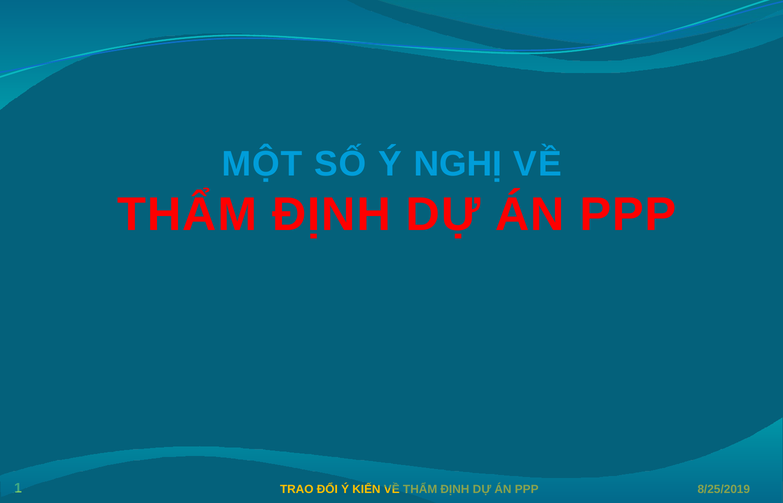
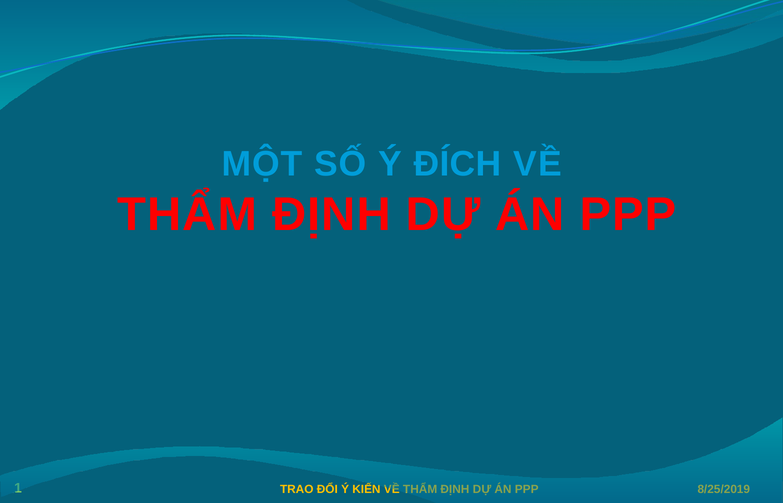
NGHỊ: NGHỊ -> ĐÍCH (458, 164)
